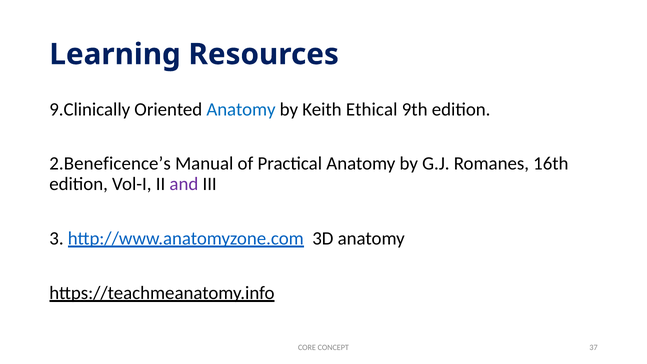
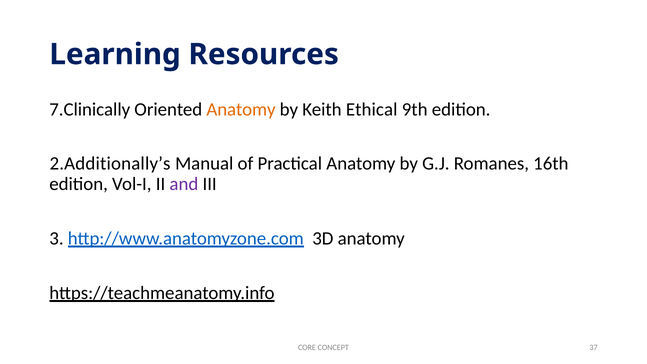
9.Clinically: 9.Clinically -> 7.Clinically (90, 109)
Anatomy colour: blue -> orange (241, 109)
2.Beneficence’s: 2.Beneficence’s -> 2.Additionally’s (110, 164)
